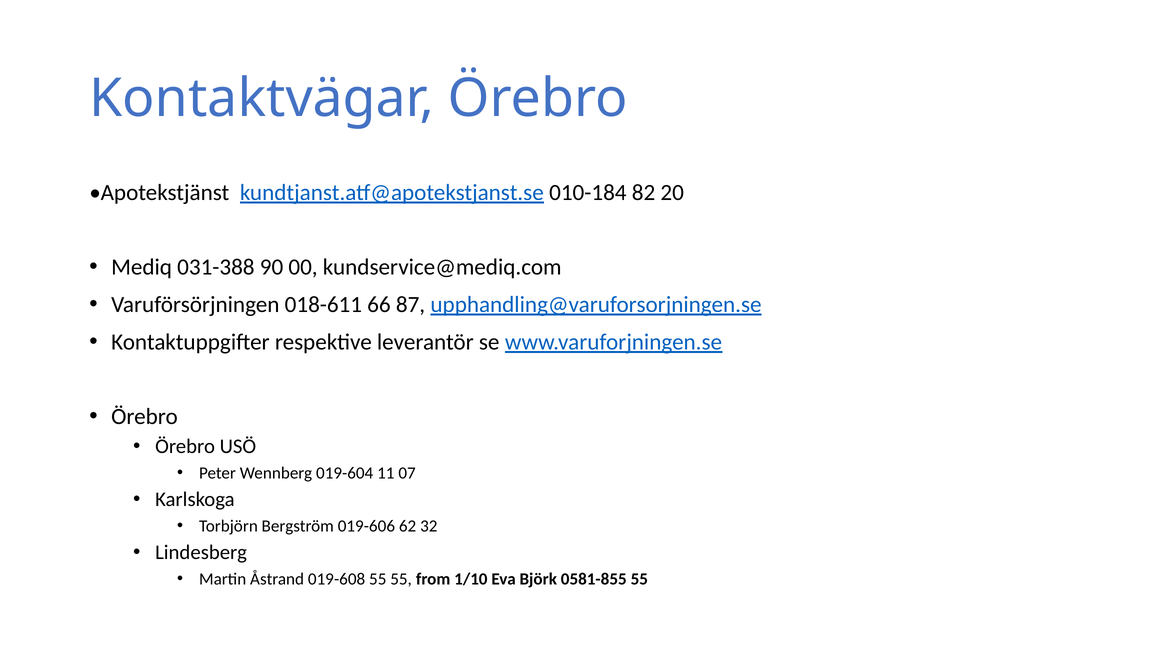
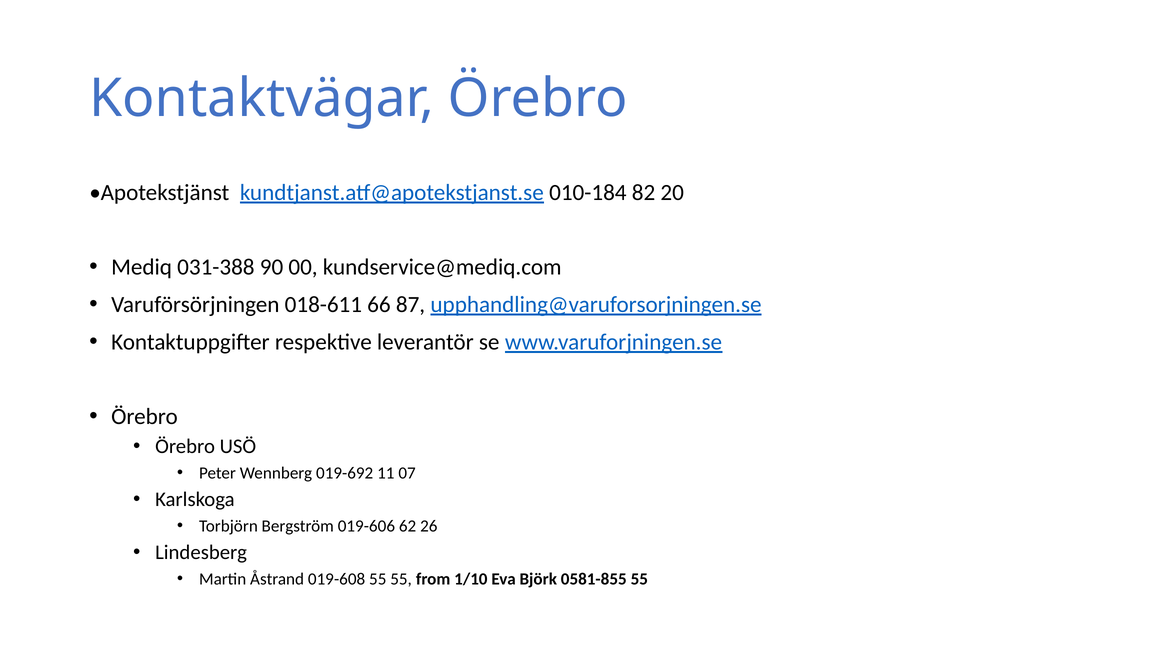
019-604: 019-604 -> 019-692 (345, 473)
32: 32 -> 26 (429, 526)
